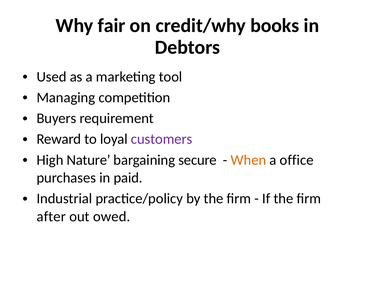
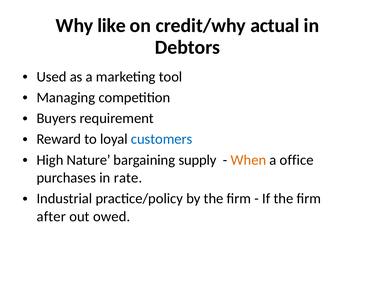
fair: fair -> like (112, 25)
books: books -> actual (275, 25)
customers colour: purple -> blue (162, 139)
secure: secure -> supply (198, 160)
paid: paid -> rate (128, 177)
